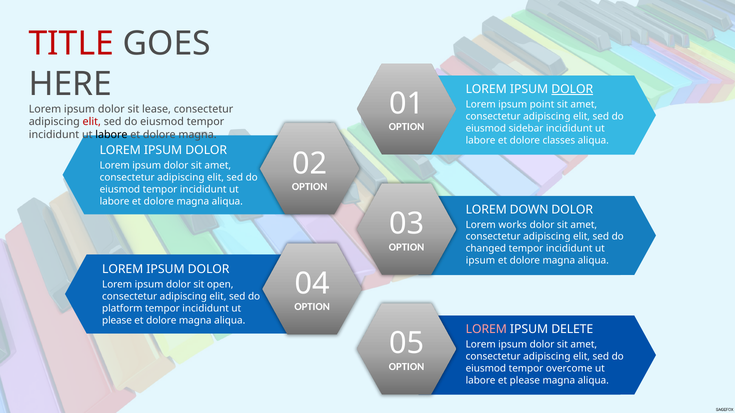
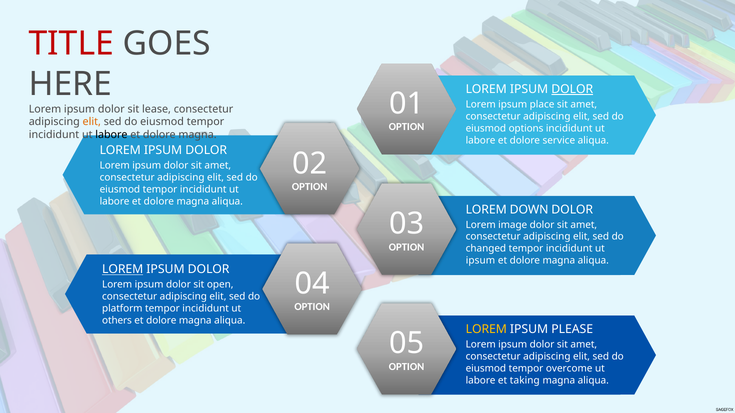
point: point -> place (542, 105)
elit colour: red -> orange (92, 122)
sidebar: sidebar -> options (526, 128)
classes: classes -> service (559, 140)
works: works -> image (513, 225)
LOREM underline: none -> present (123, 270)
please: please -> others (117, 321)
LOREM colour: pink -> yellow (486, 329)
DELETE: DELETE -> PLEASE (572, 329)
et please: please -> taking (525, 381)
